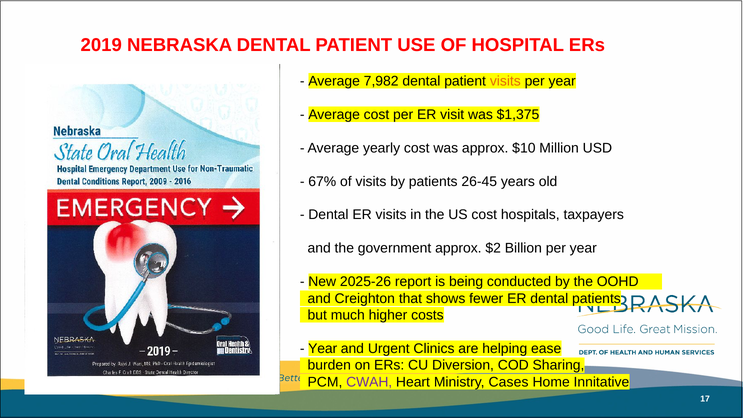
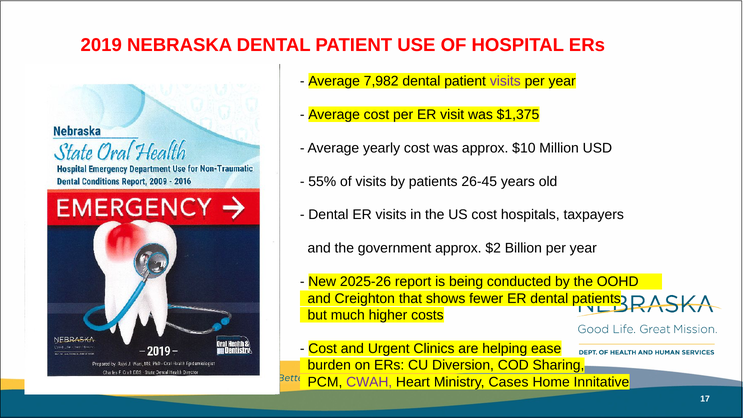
visits colour: orange -> purple (505, 81)
67%: 67% -> 55% (322, 181)
Year: Year -> Cost (323, 349)
